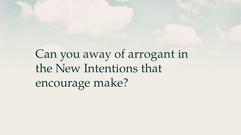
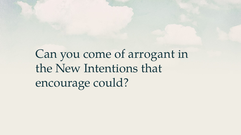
away: away -> come (97, 54)
make: make -> could (111, 83)
